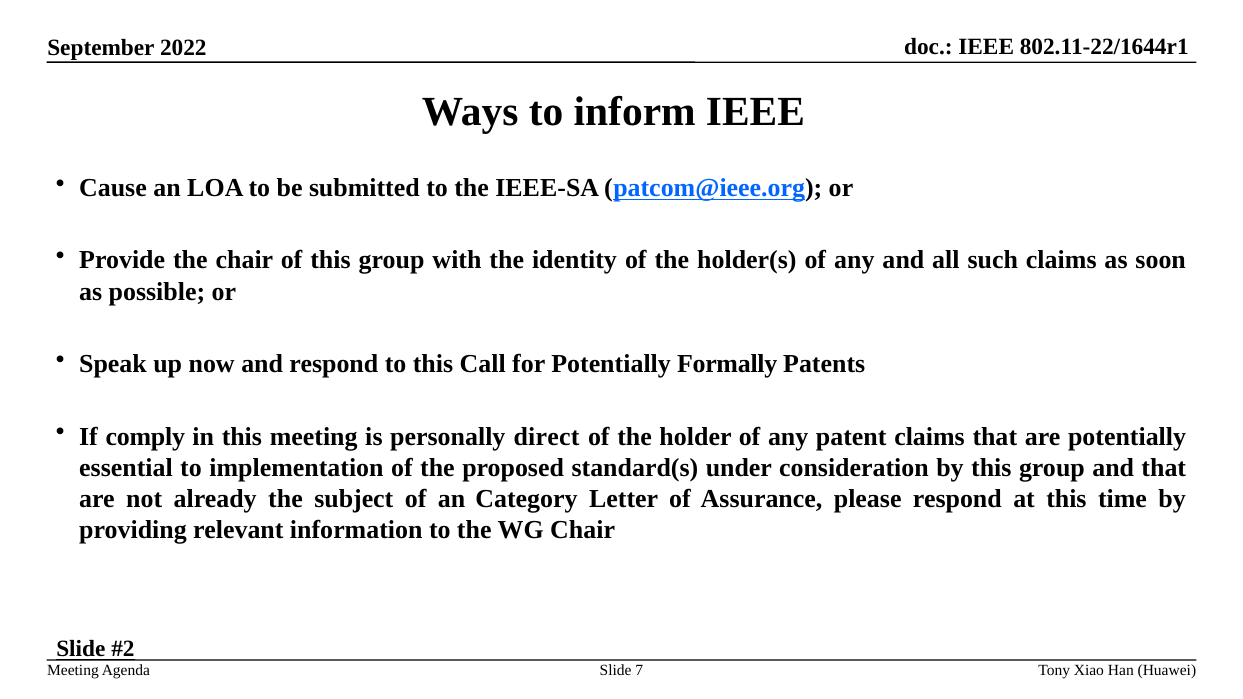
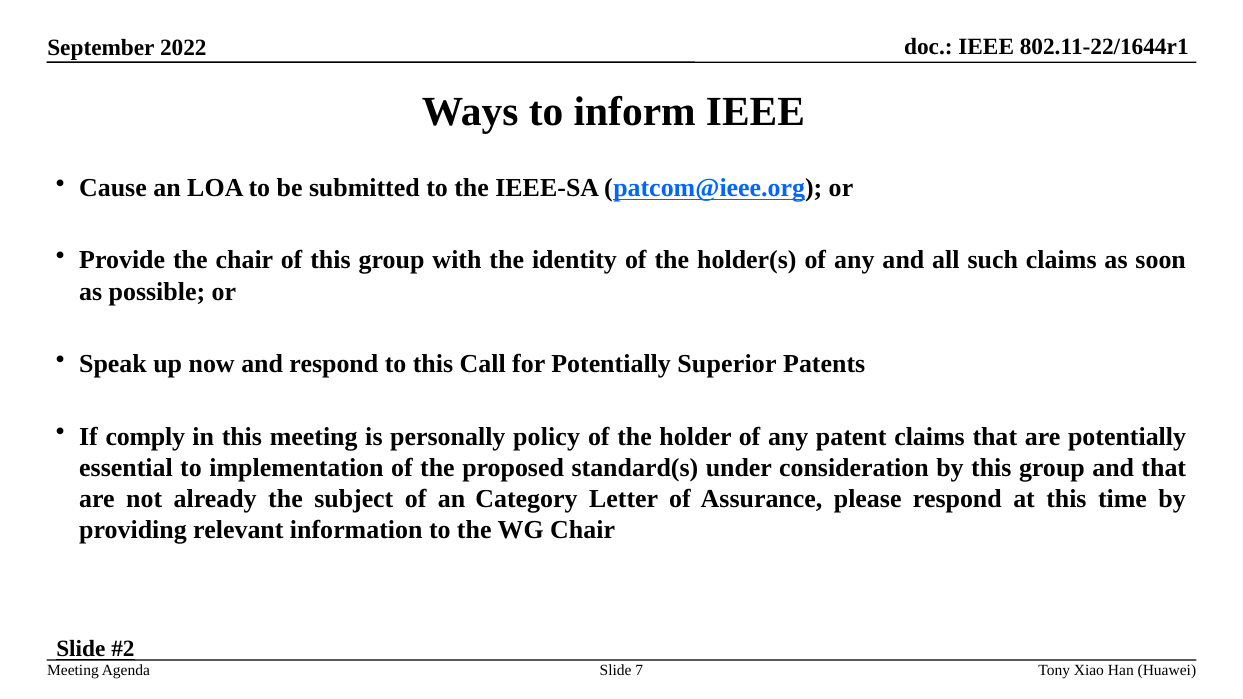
Formally: Formally -> Superior (727, 364)
direct: direct -> policy (547, 437)
